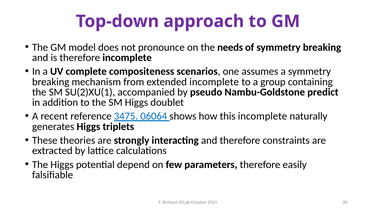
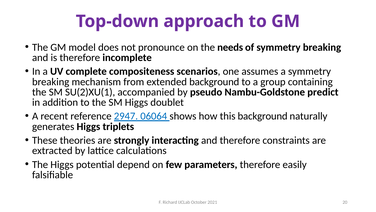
extended incomplete: incomplete -> background (214, 82)
3475: 3475 -> 2947 (126, 116)
this incomplete: incomplete -> background (263, 116)
